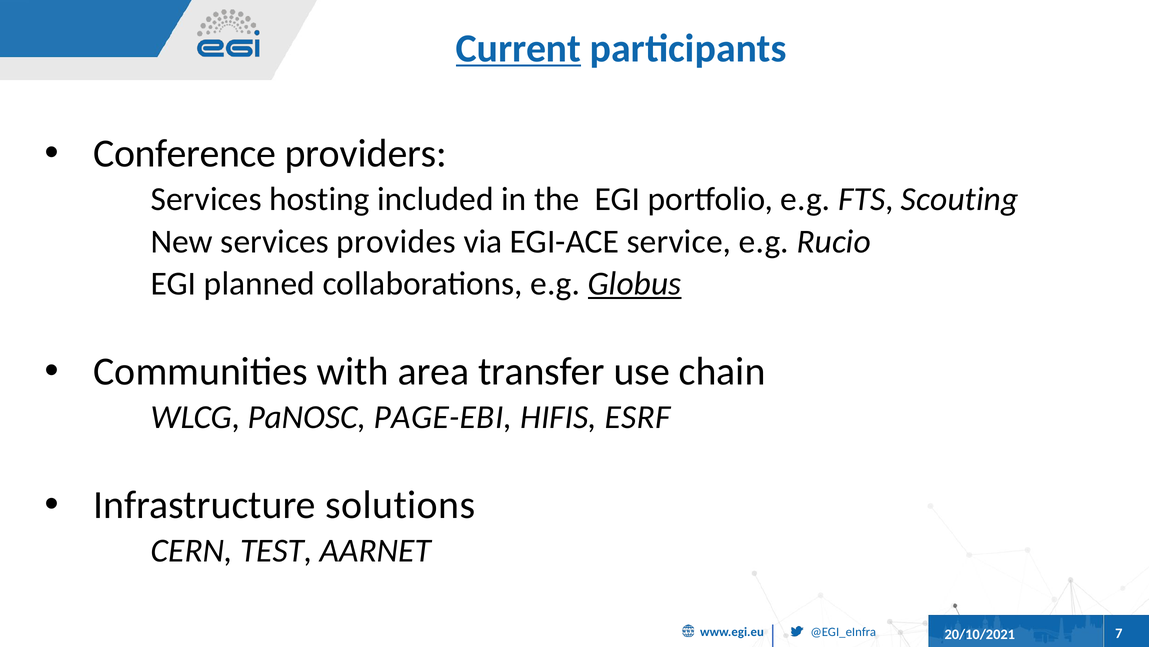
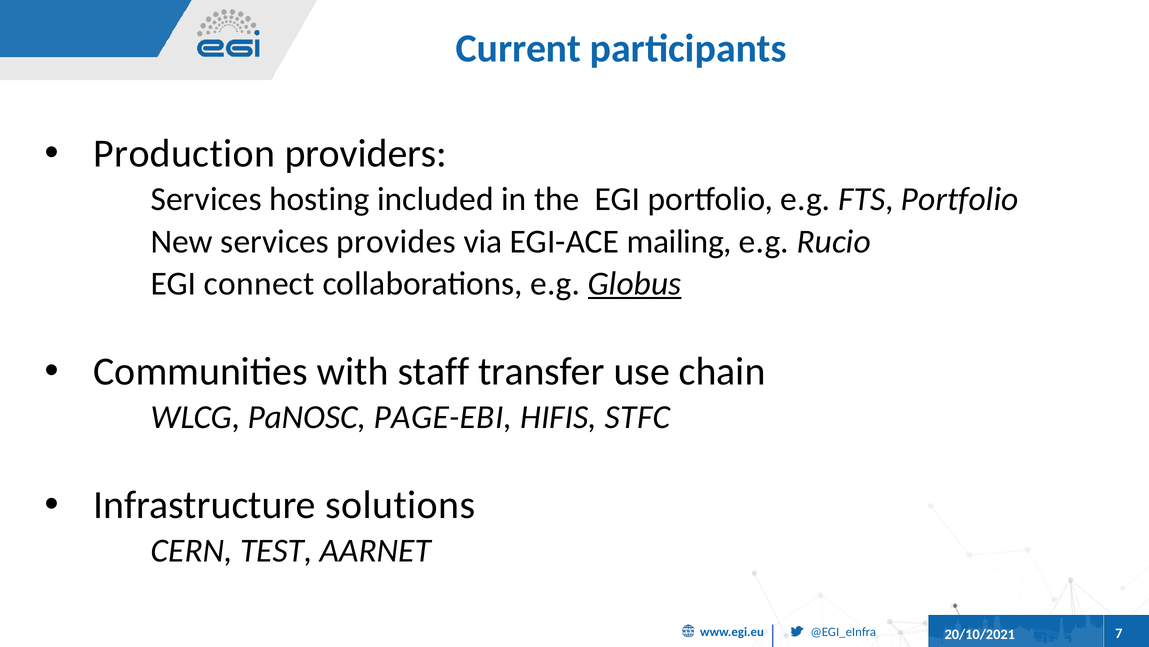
Current underline: present -> none (518, 48)
Conference: Conference -> Production (184, 154)
FTS Scouting: Scouting -> Portfolio (960, 199)
service: service -> mailing (679, 241)
planned: planned -> connect (259, 284)
area: area -> staff (433, 371)
ESRF: ESRF -> STFC (638, 417)
